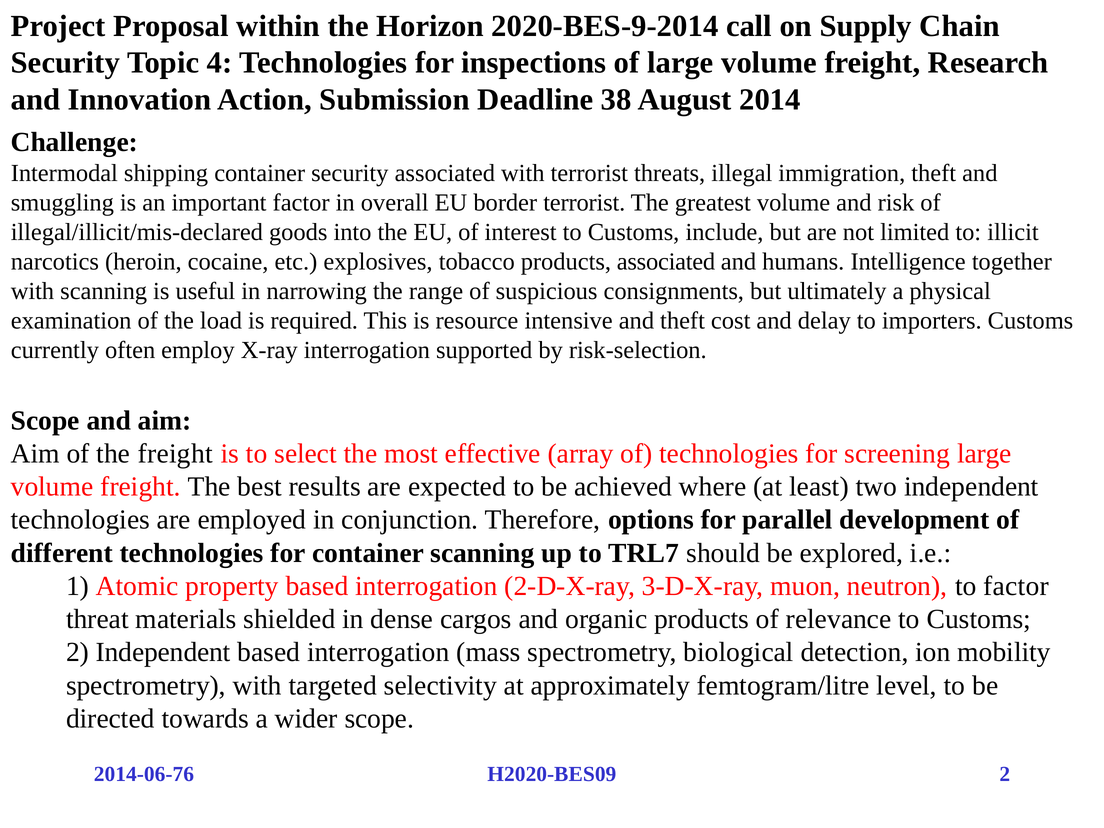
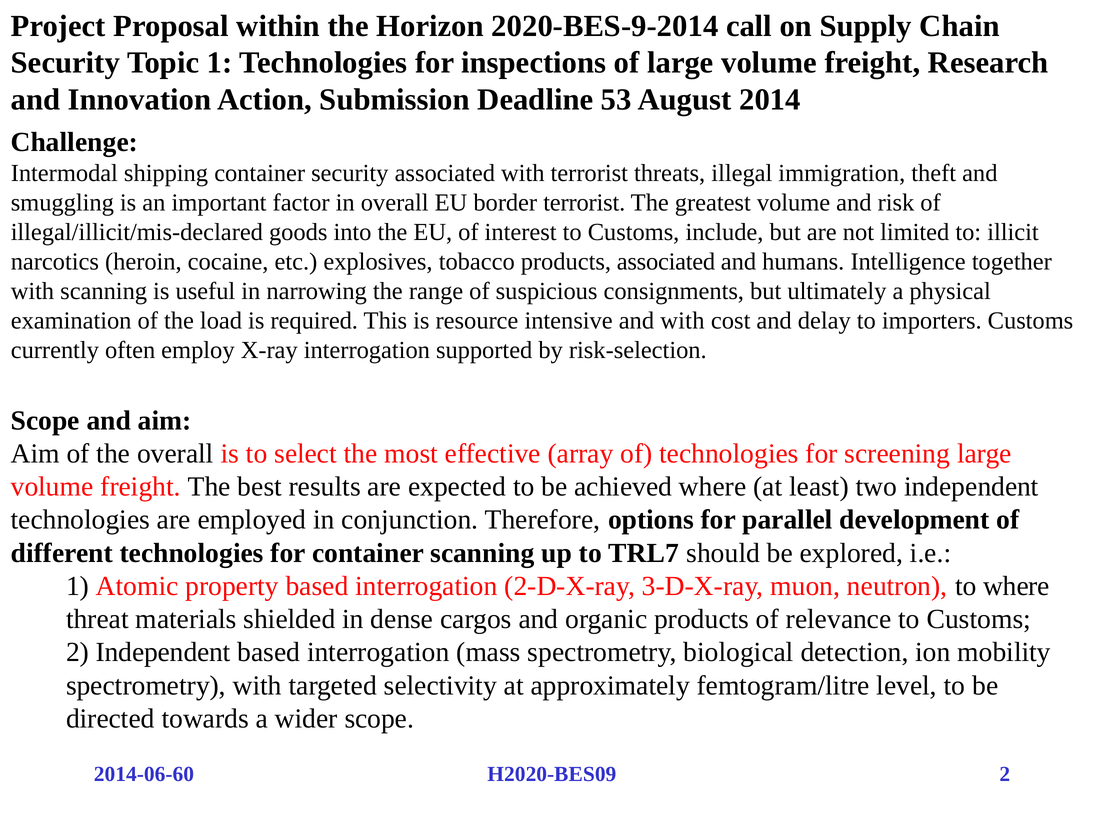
Topic 4: 4 -> 1 (220, 63)
38: 38 -> 53 (616, 100)
and theft: theft -> with (682, 321)
the freight: freight -> overall (175, 454)
to factor: factor -> where (1016, 586)
2014-06-76: 2014-06-76 -> 2014-06-60 (144, 774)
